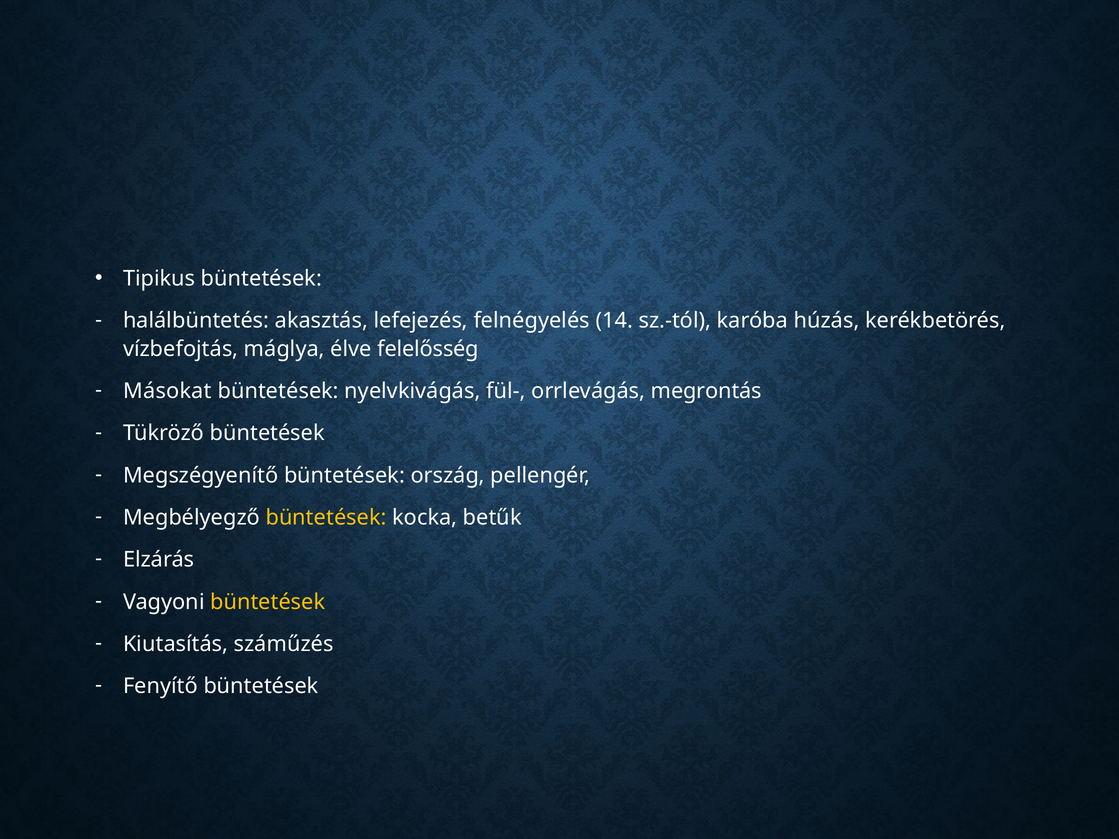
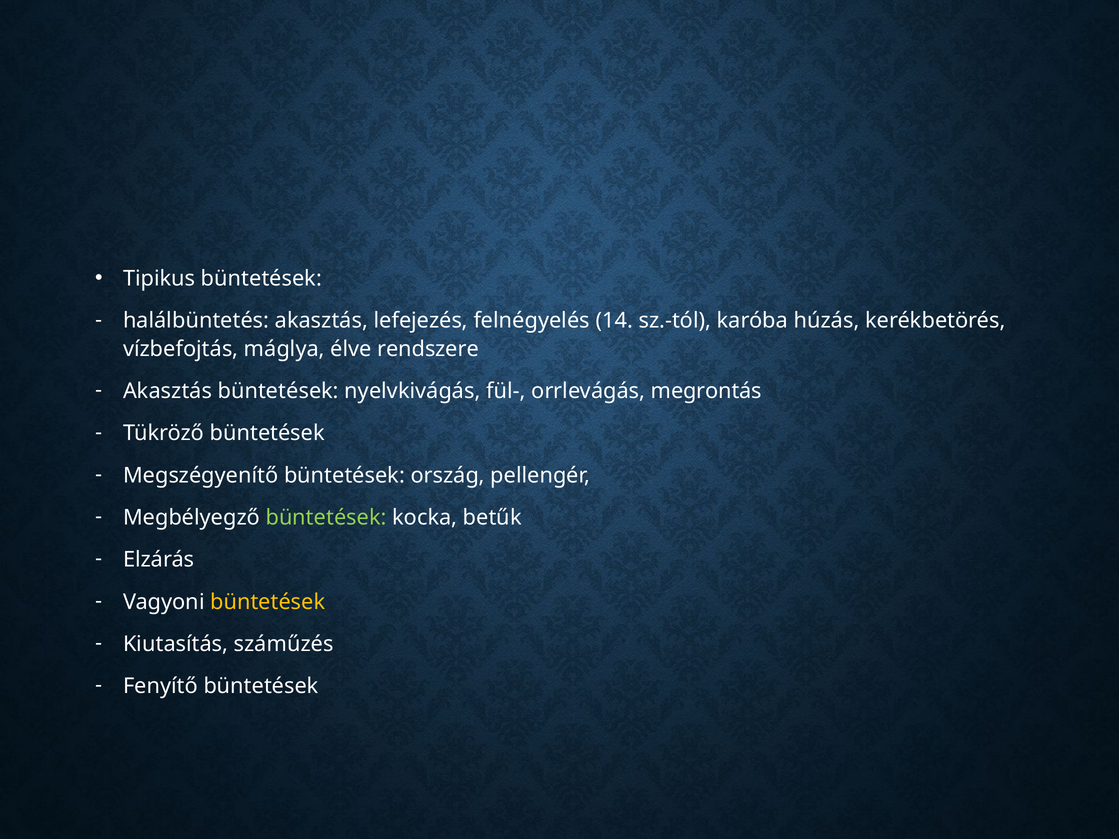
felelősség: felelősség -> rendszere (428, 349)
Másokat: Másokat -> Akasztás (168, 391)
büntetések colour: yellow -> light green (326, 518)
